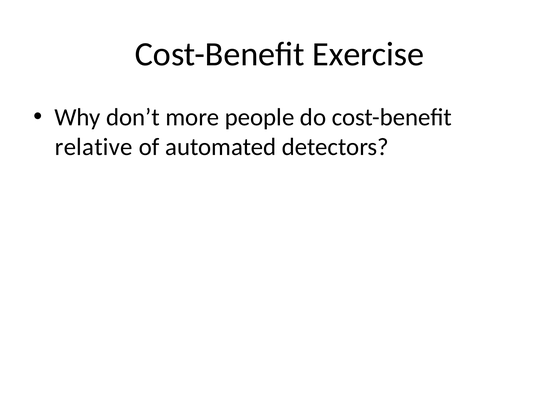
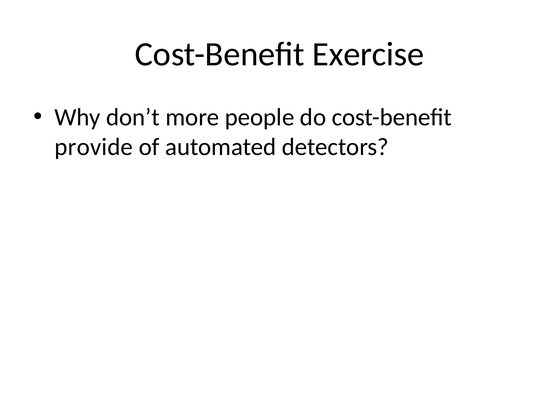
relative: relative -> provide (94, 147)
